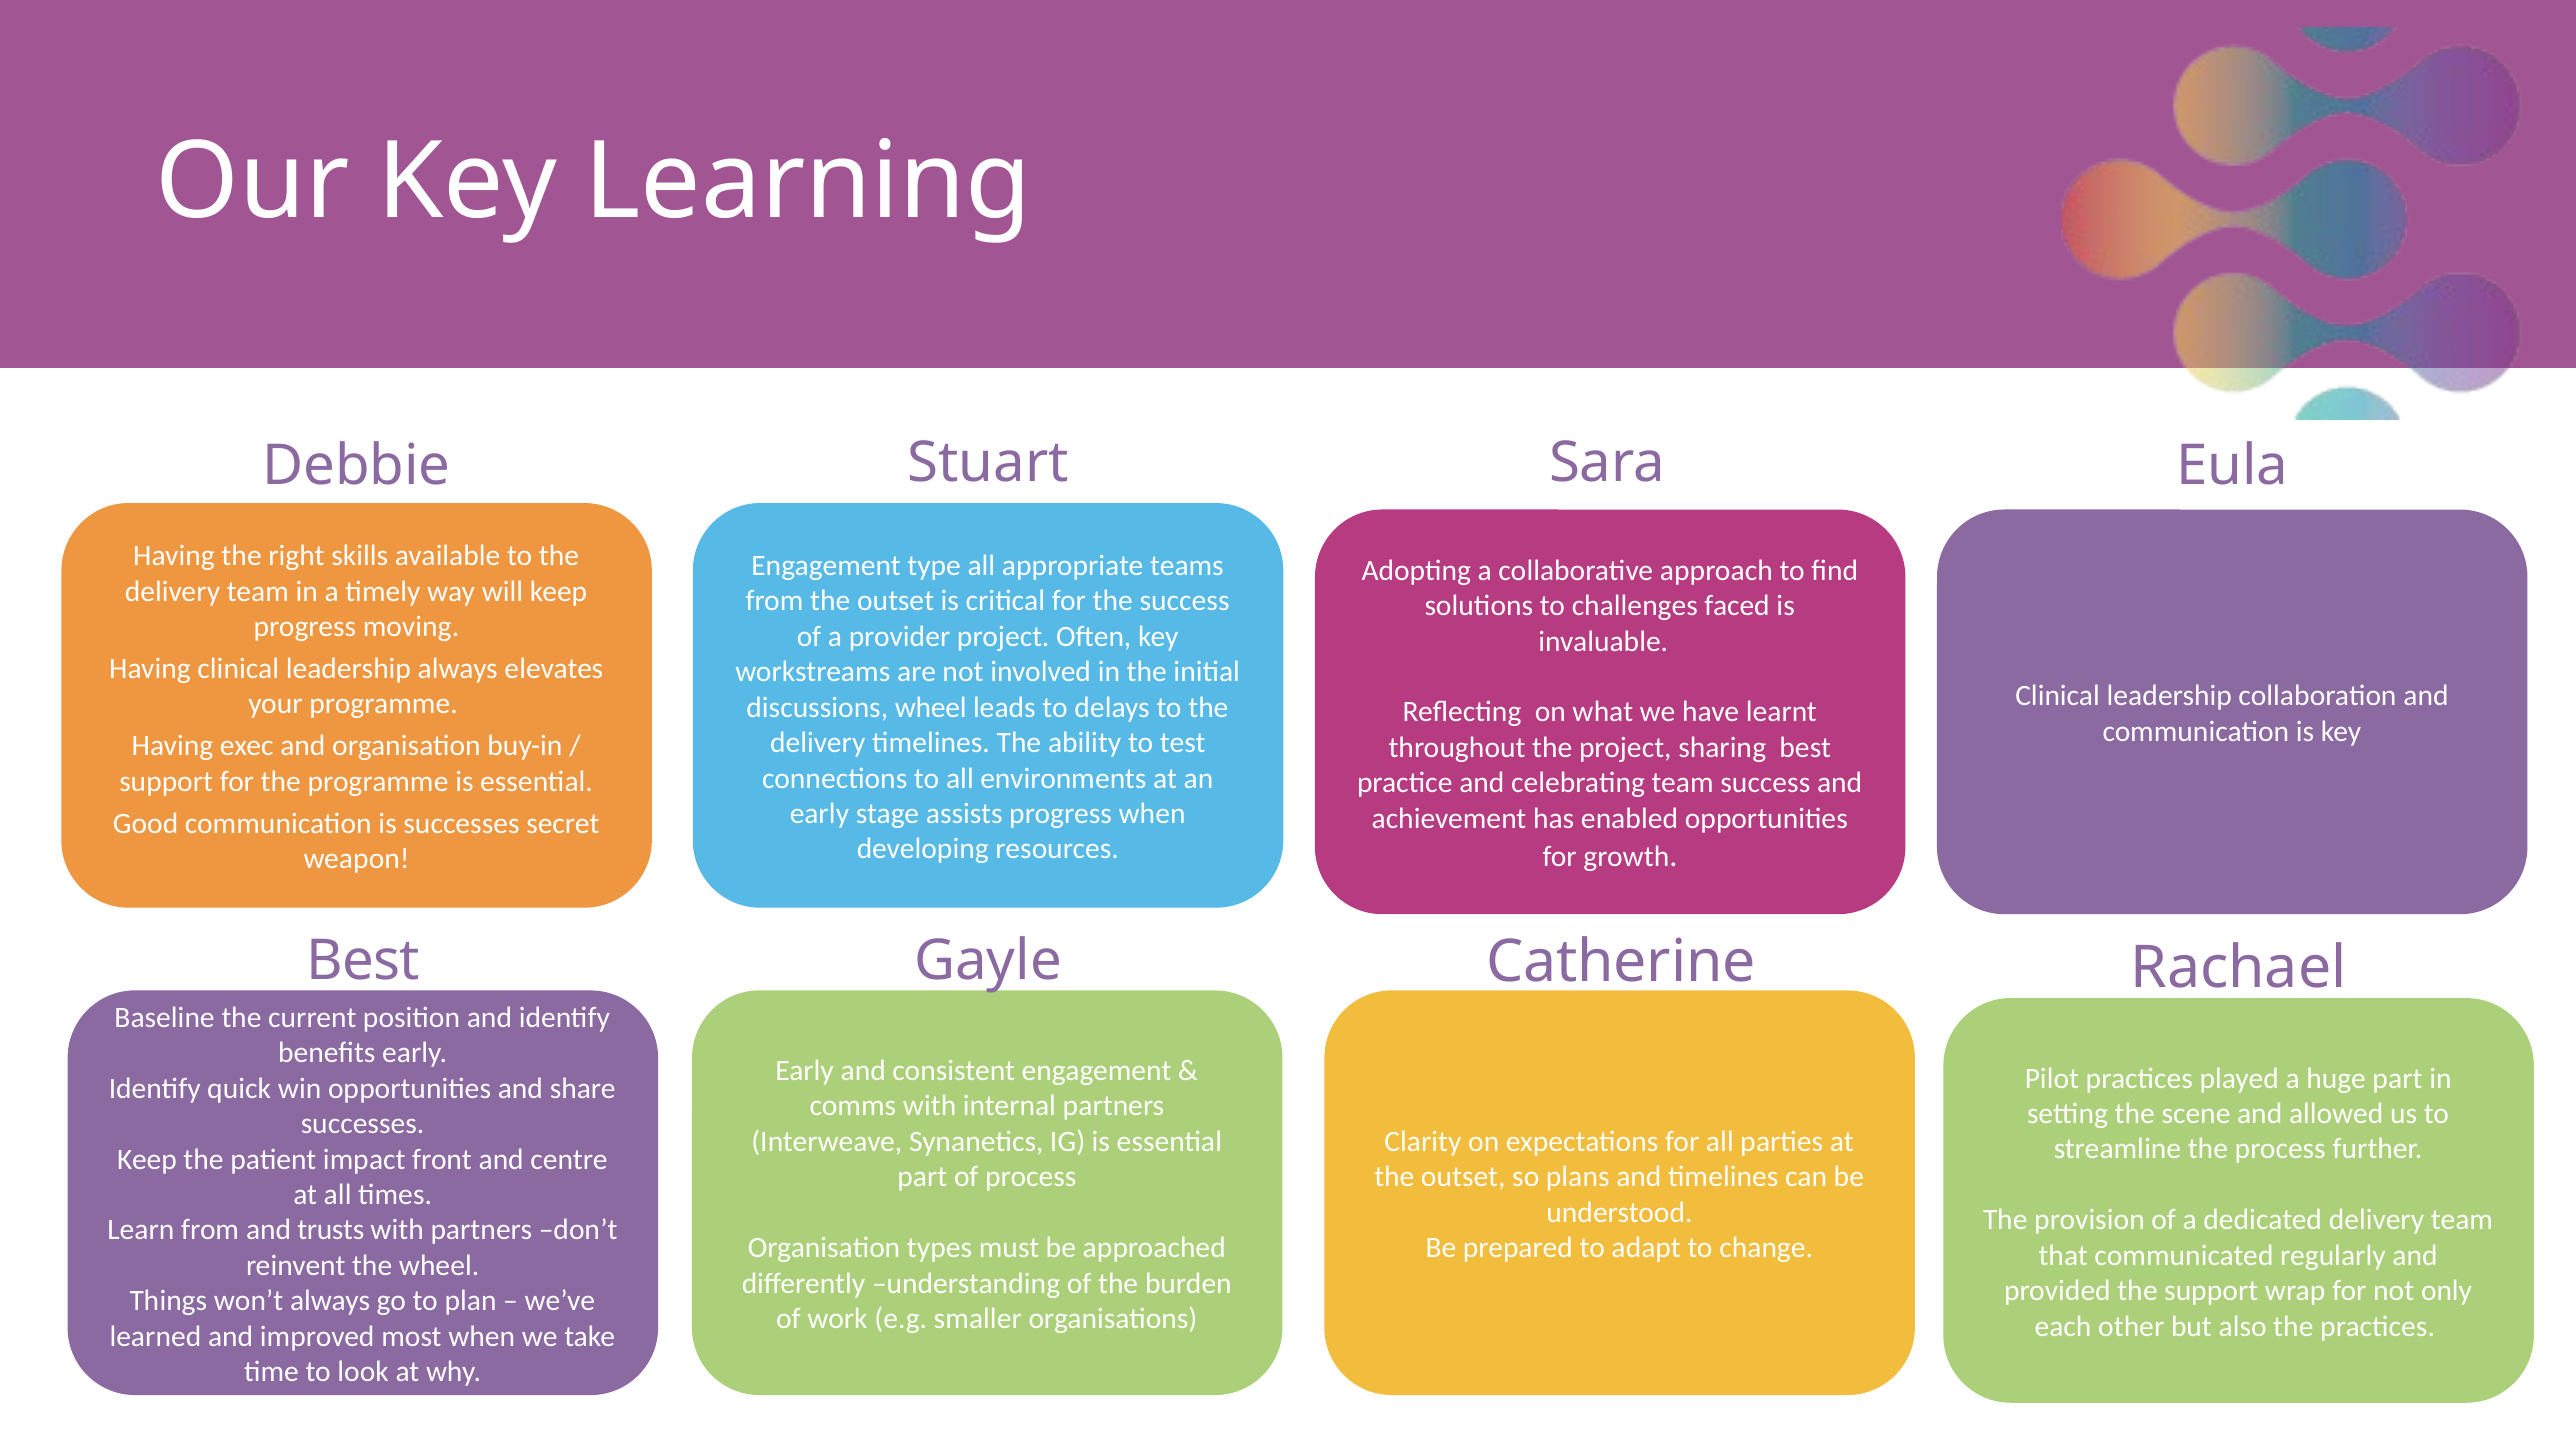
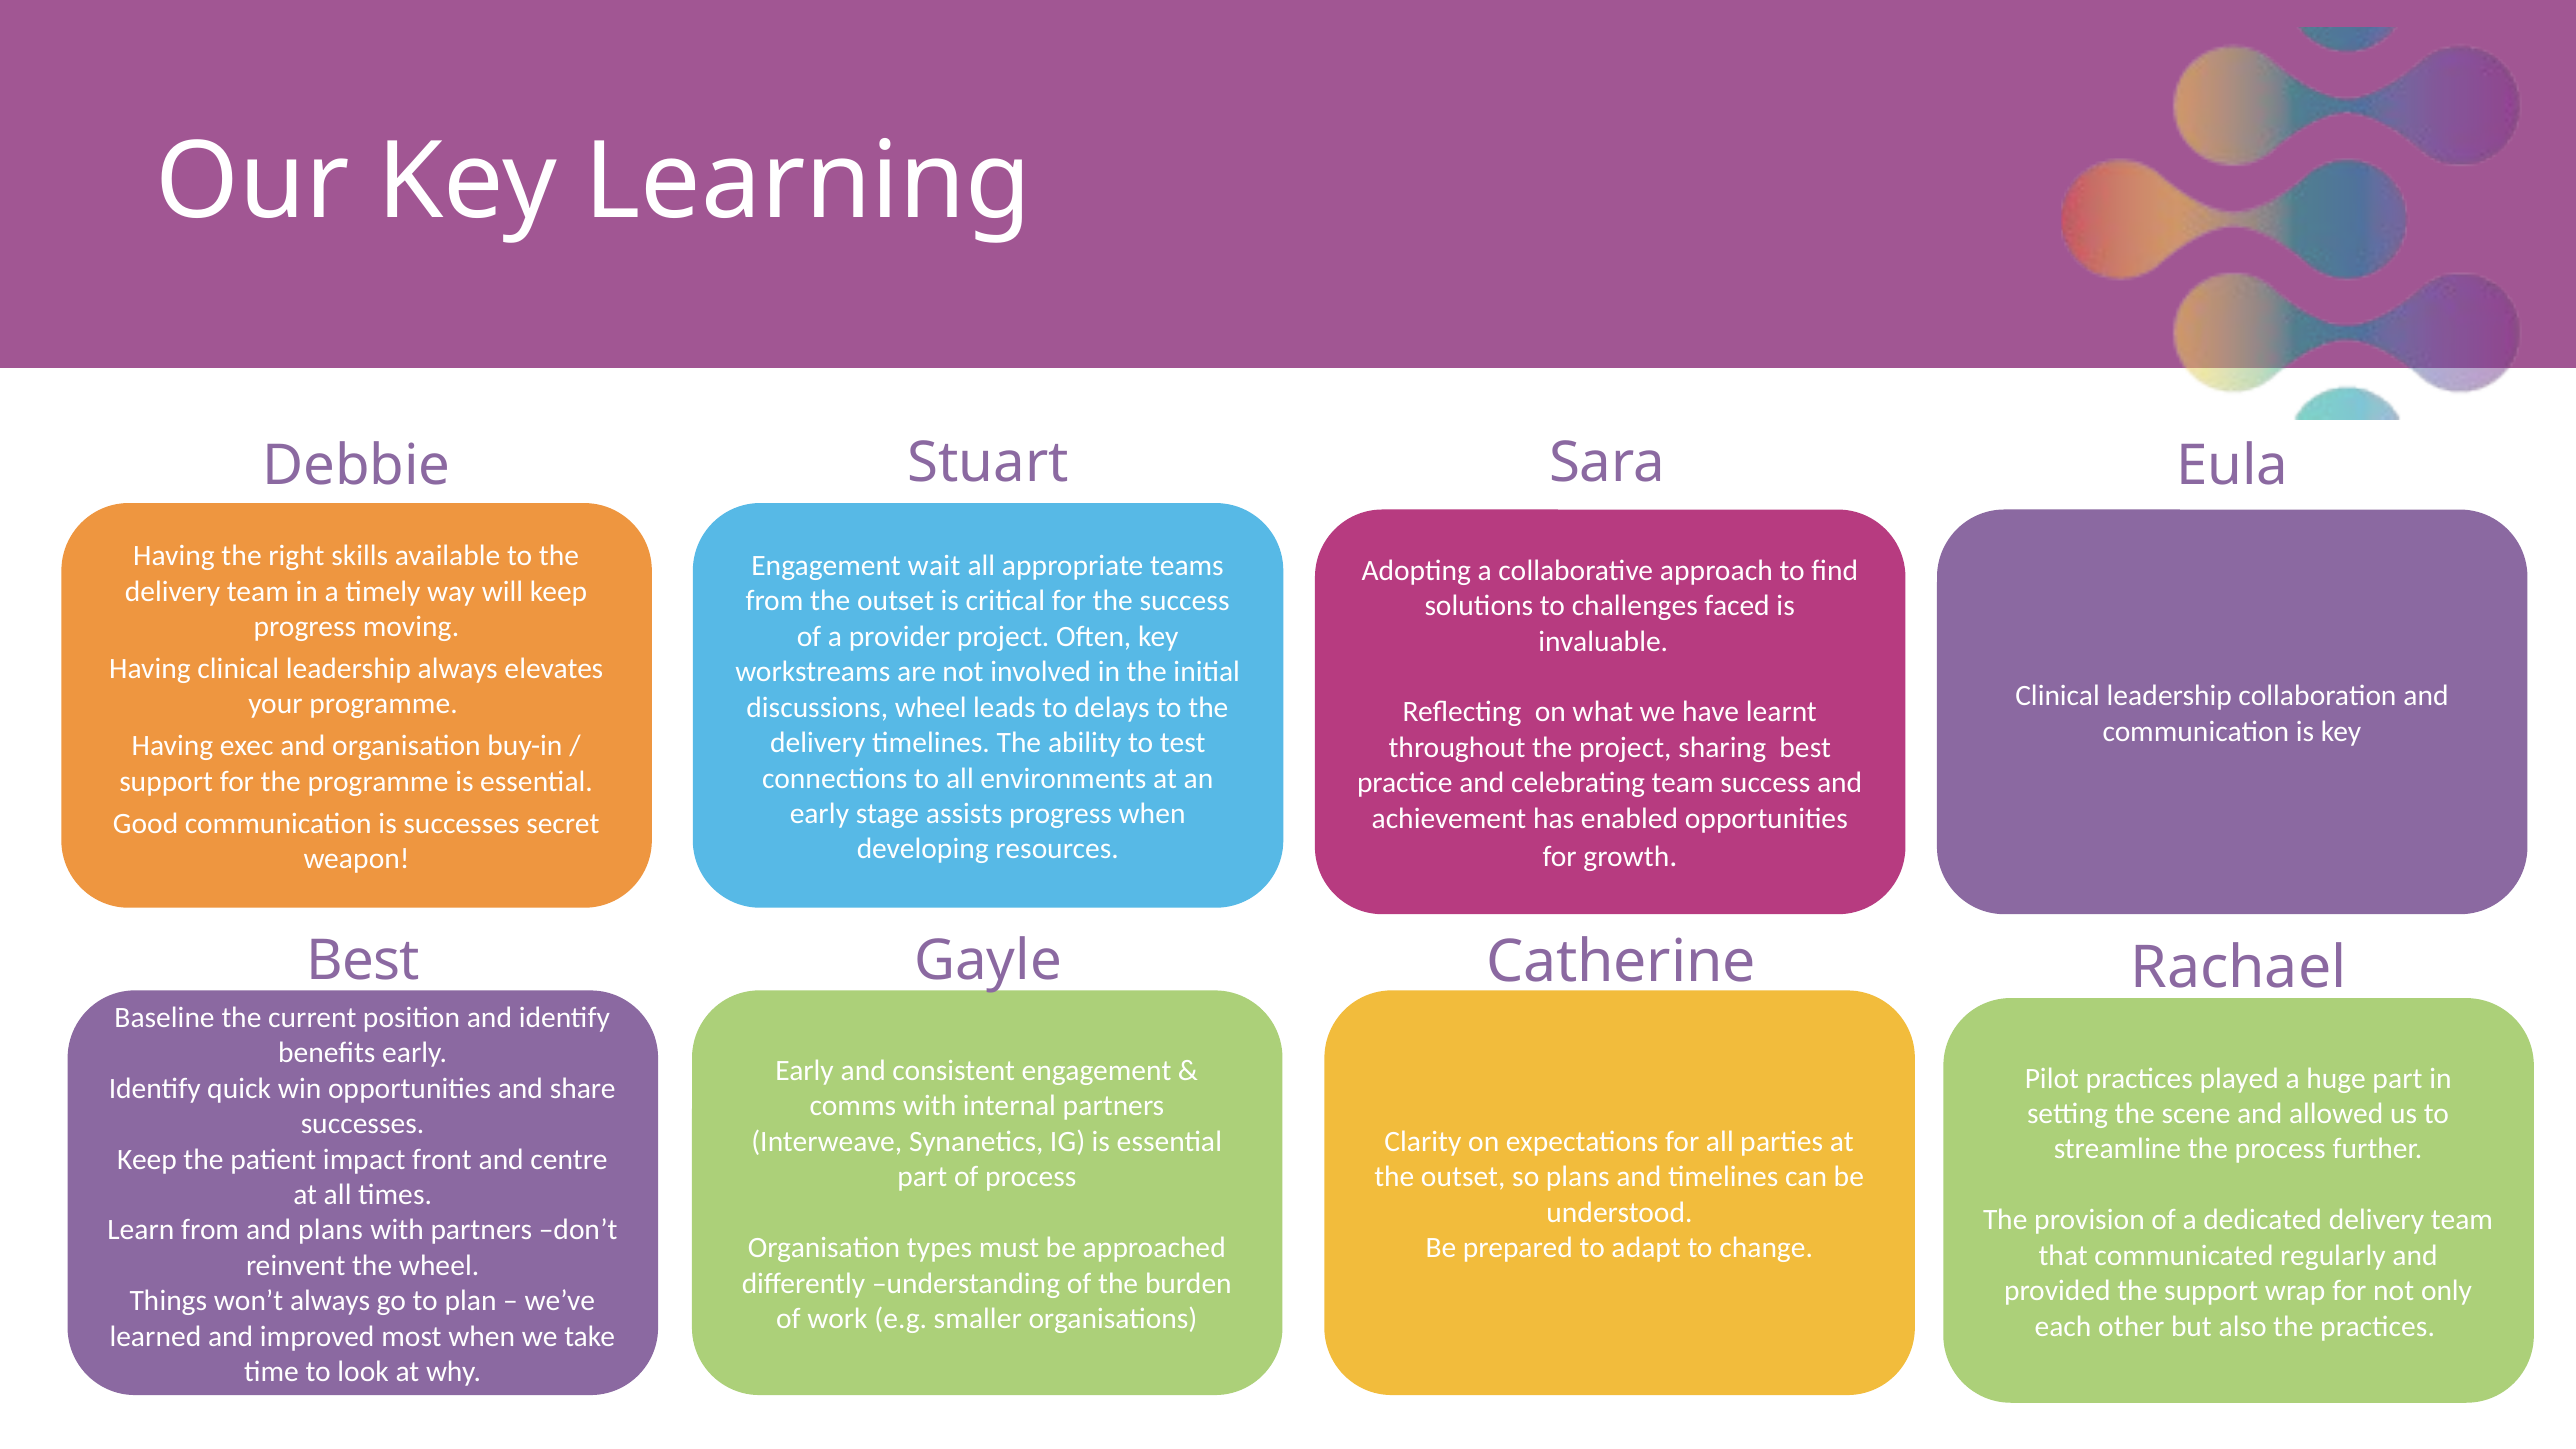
type: type -> wait (934, 566)
and trusts: trusts -> plans (331, 1230)
